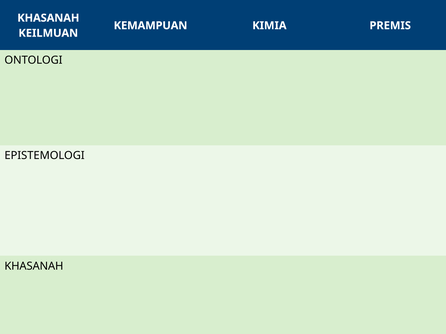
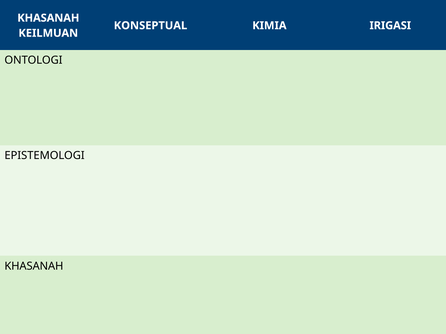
KEMAMPUAN: KEMAMPUAN -> KONSEPTUAL (150, 26)
PREMIS: PREMIS -> IRIGASI (390, 26)
